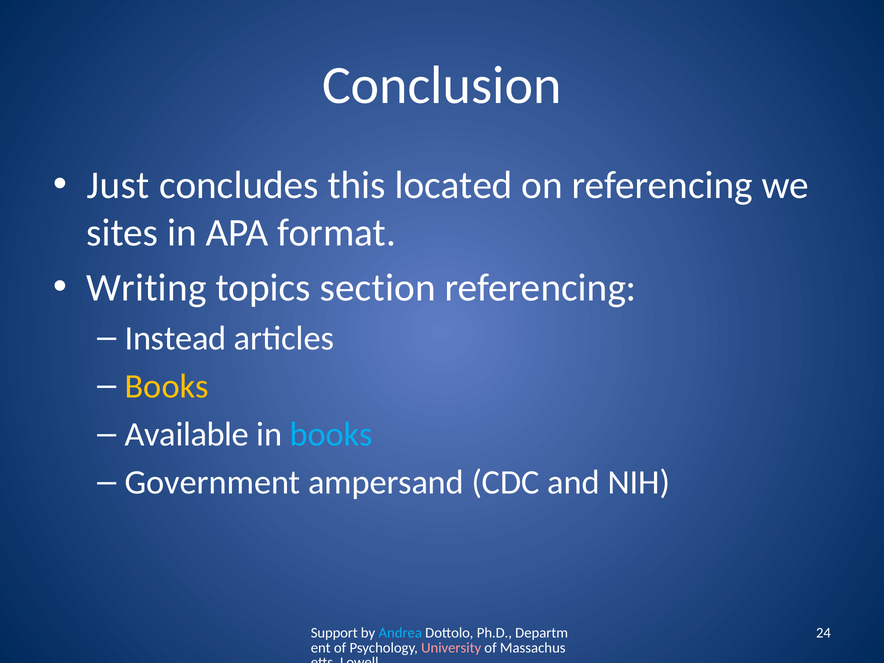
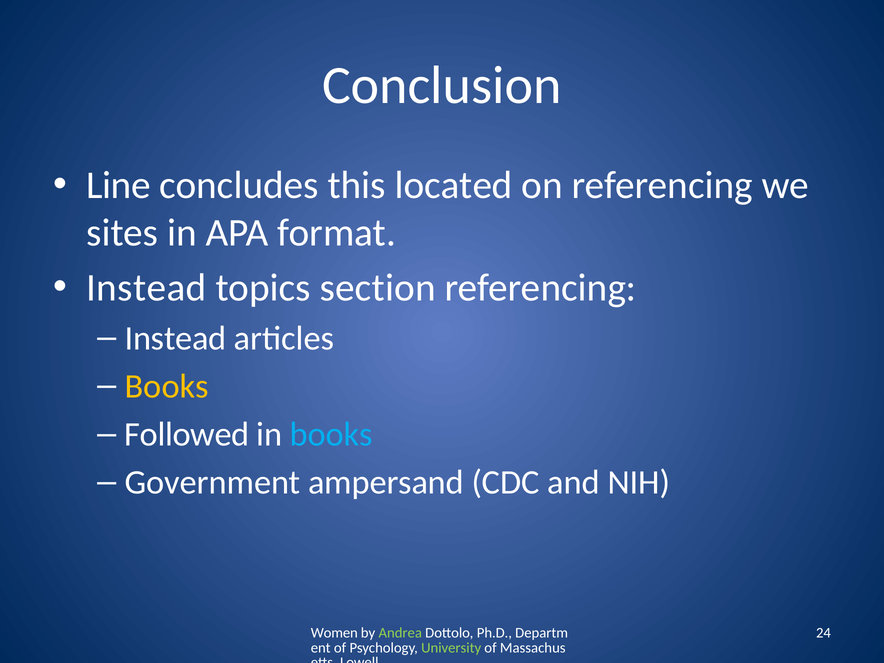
Just: Just -> Line (118, 185)
Writing: Writing -> Instead (146, 288)
Available: Available -> Followed (187, 435)
Support: Support -> Women (334, 633)
Andrea colour: light blue -> light green (400, 633)
University colour: pink -> light green (451, 648)
